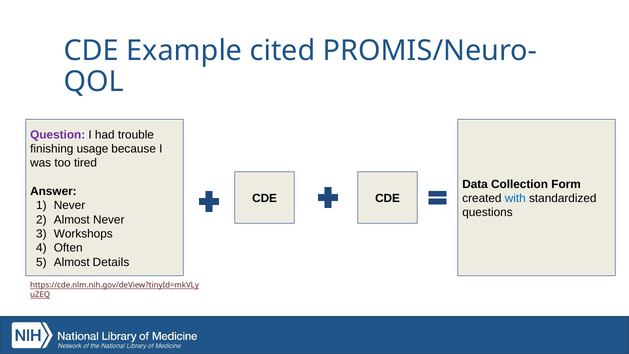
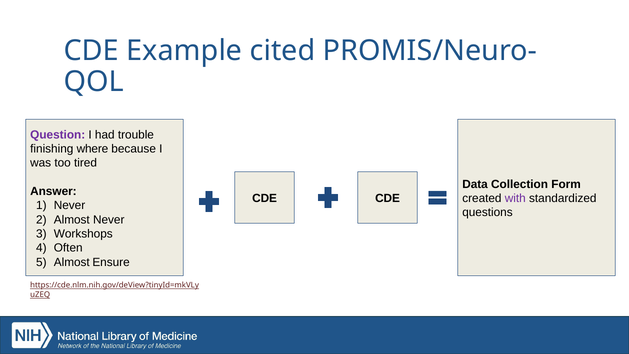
usage: usage -> where (92, 149)
with colour: blue -> purple (515, 198)
Details: Details -> Ensure (111, 262)
